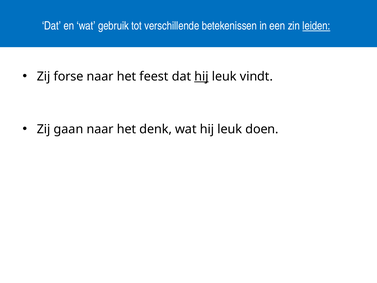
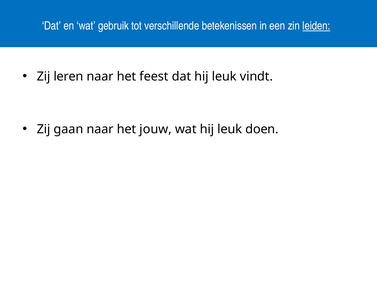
forse: forse -> leren (69, 76)
hij underline: present -> none (201, 76)
denk: denk -> jouw (156, 129)
